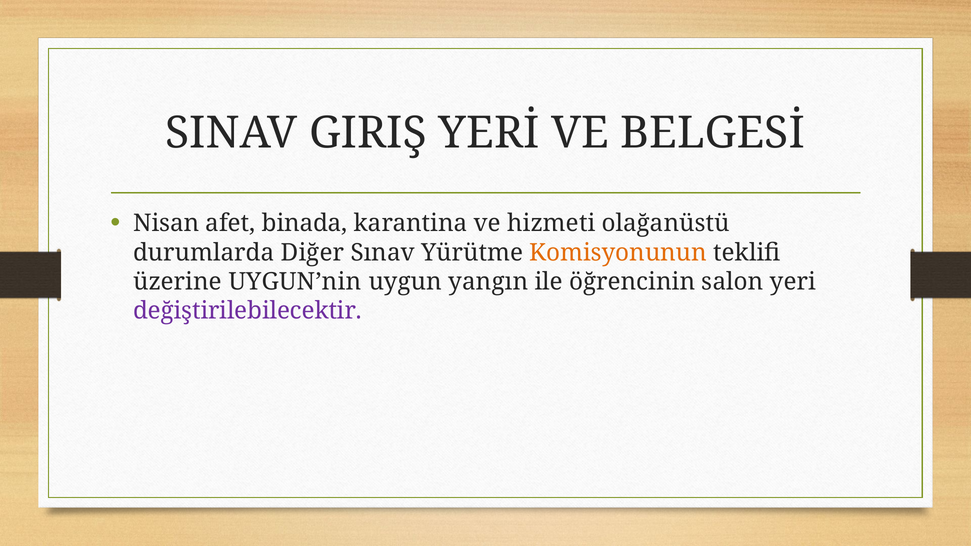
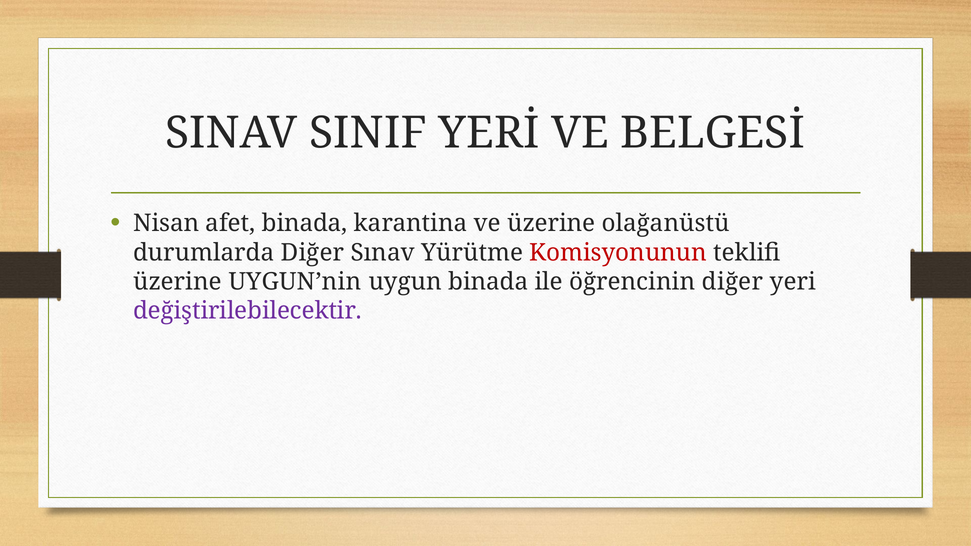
GIRIŞ: GIRIŞ -> SINIF (368, 133)
ve hizmeti: hizmeti -> üzerine (551, 224)
Komisyonunun colour: orange -> red (618, 253)
uygun yangın: yangın -> binada (488, 282)
öğrencinin salon: salon -> diğer (732, 282)
